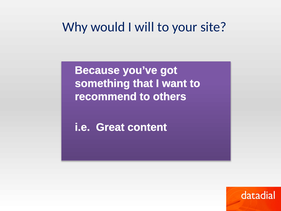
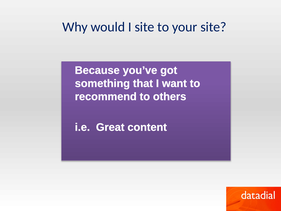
I will: will -> site (144, 27)
